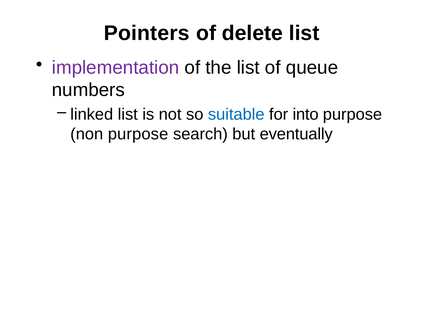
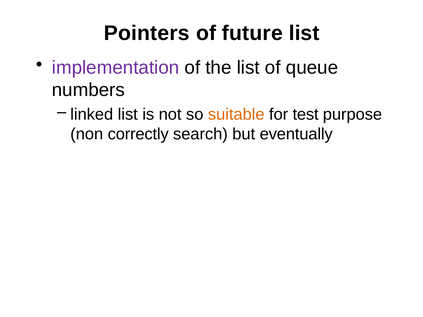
delete: delete -> future (252, 33)
suitable colour: blue -> orange (236, 114)
into: into -> test (306, 114)
non purpose: purpose -> correctly (138, 134)
